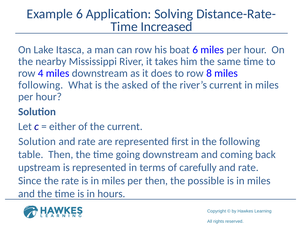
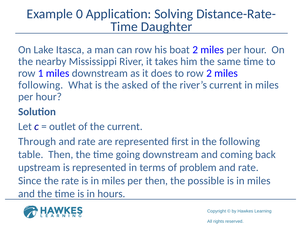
Example 6: 6 -> 0 (79, 14)
Increased: Increased -> Daughter (167, 27)
boat 6: 6 -> 2 (195, 50)
4: 4 -> 1 (41, 73)
row 8: 8 -> 2 (209, 73)
either: either -> outlet (63, 127)
Solution: Solution -> Through (37, 142)
carefully: carefully -> problem (198, 168)
